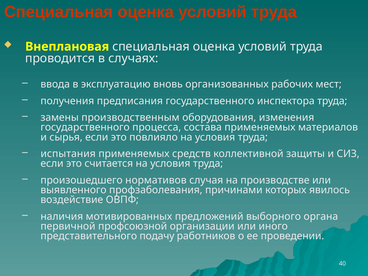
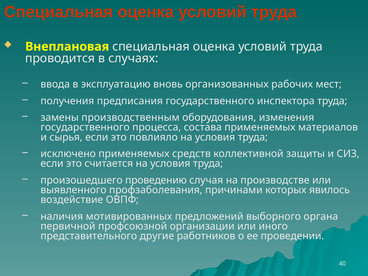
испытания: испытания -> исключено (68, 154)
нормативов: нормативов -> проведению (156, 180)
подачу: подачу -> другие (157, 236)
